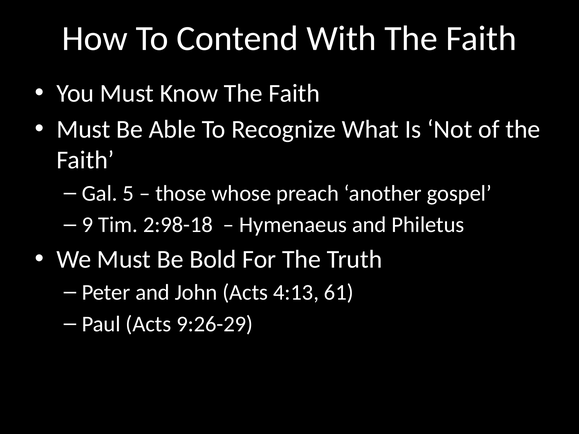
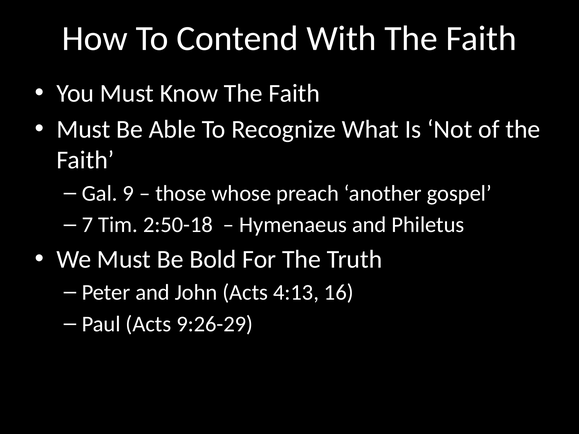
5: 5 -> 9 (128, 193)
9: 9 -> 7 (87, 225)
2:98-18: 2:98-18 -> 2:50-18 (178, 225)
61: 61 -> 16 (339, 293)
